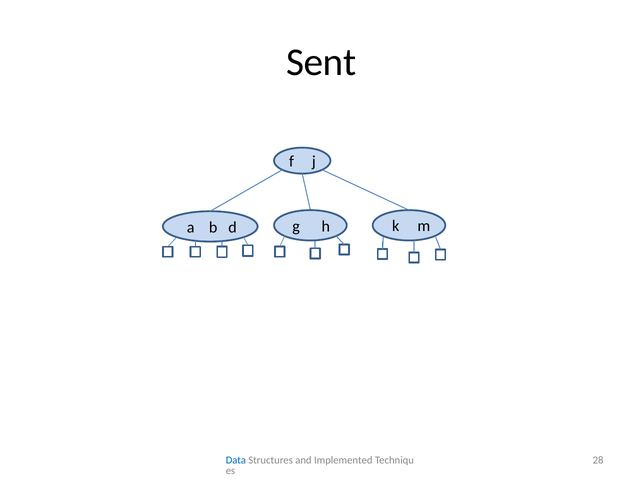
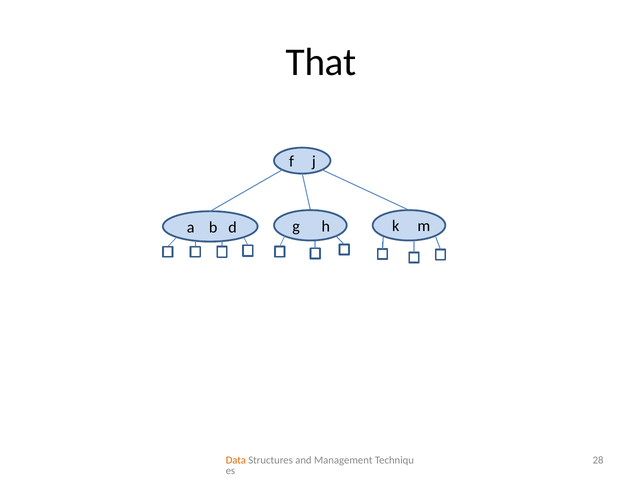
Sent: Sent -> That (321, 62)
Data colour: blue -> orange (236, 460)
Implemented: Implemented -> Management (343, 460)
